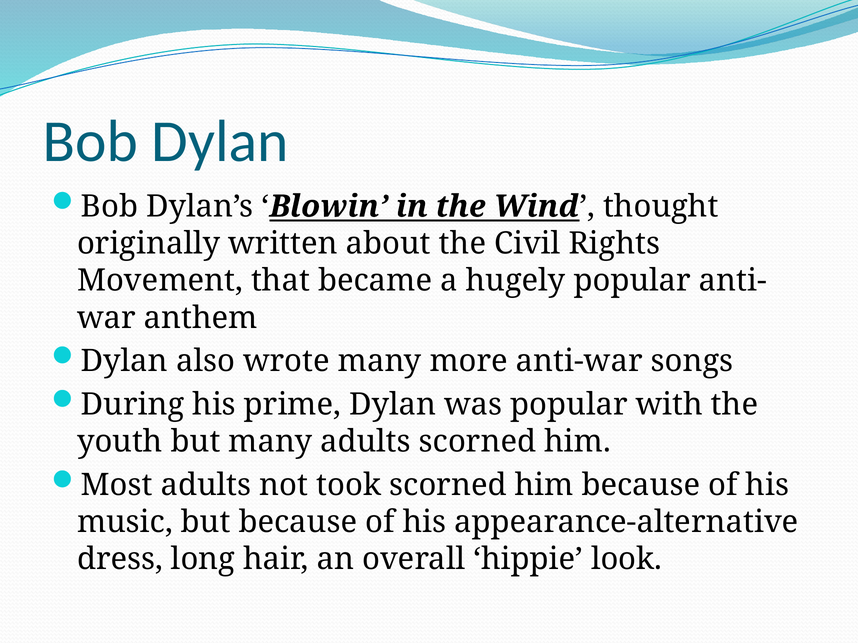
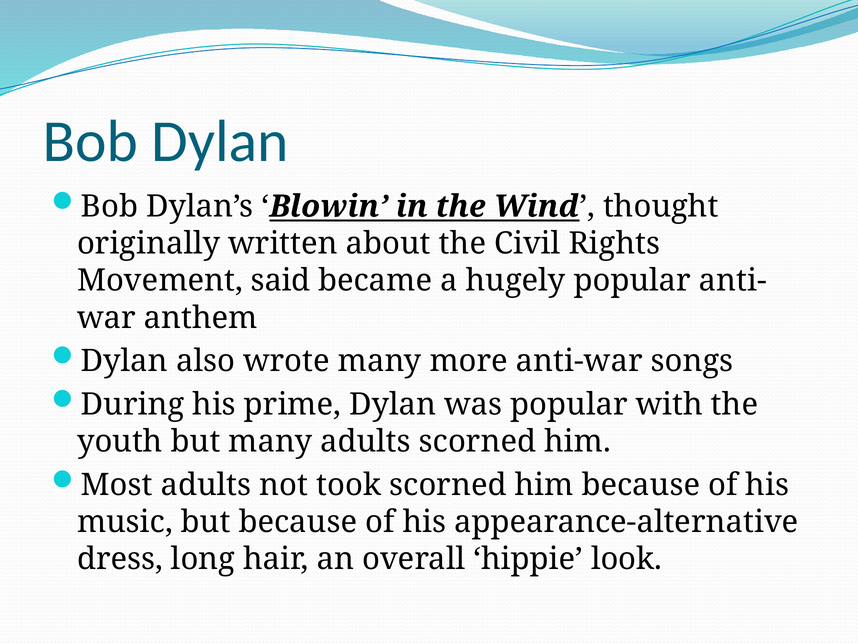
that: that -> said (281, 281)
